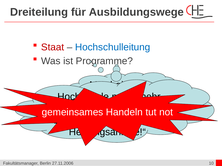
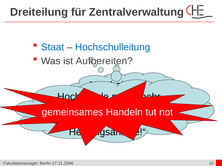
Ausbildungswege: Ausbildungswege -> Zentralverwaltung (136, 12)
Staat colour: red -> blue (53, 47)
Programme: Programme -> Aufbereiten (104, 61)
